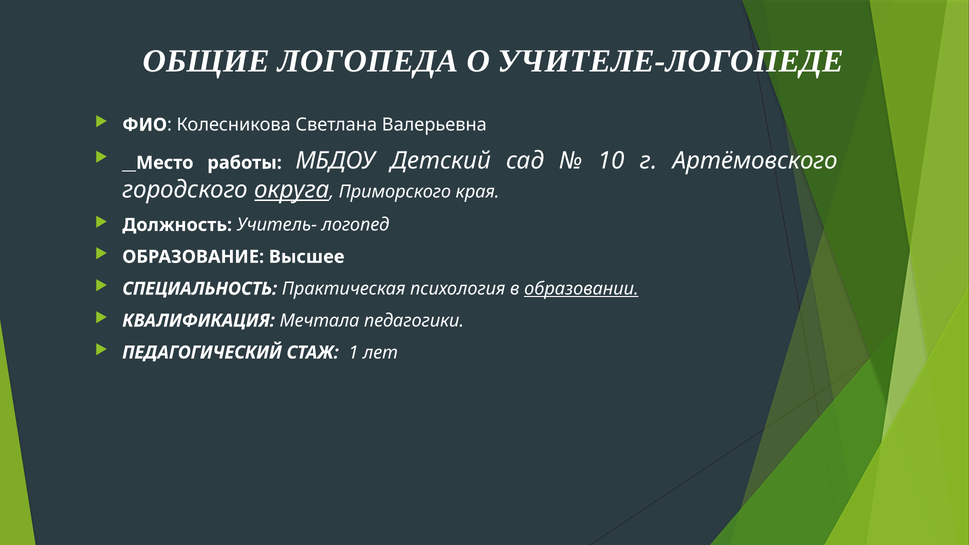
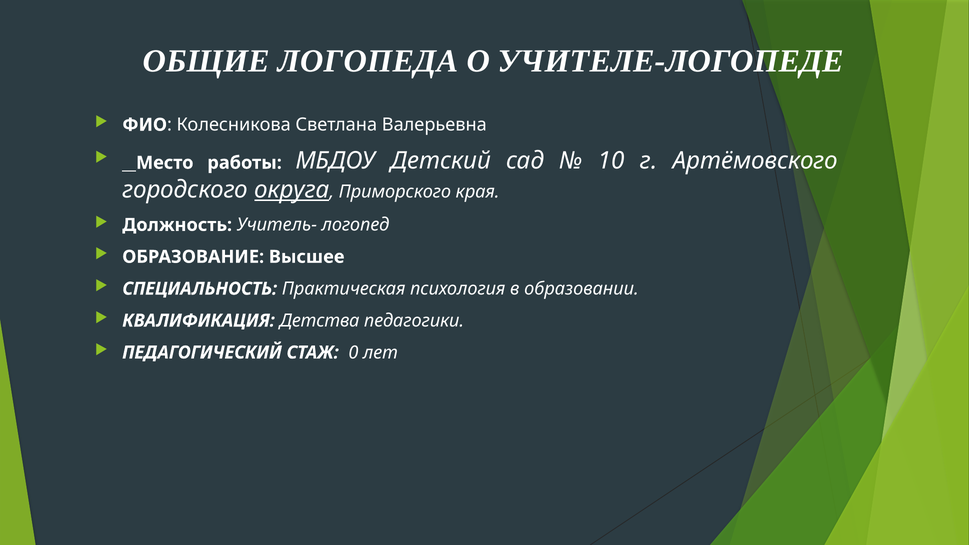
образовании underline: present -> none (581, 289)
Мечтала: Мечтала -> Детства (320, 321)
1: 1 -> 0 (353, 353)
